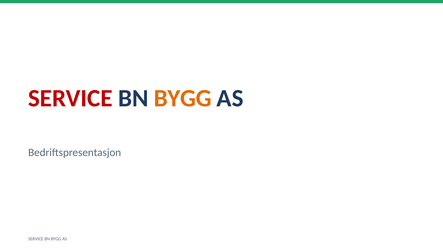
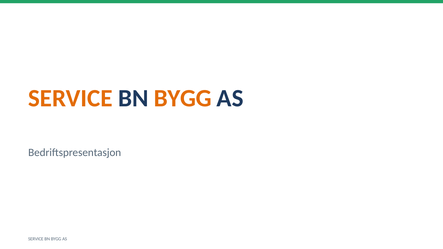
SERVICE colour: red -> orange (70, 98)
